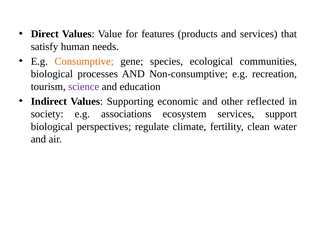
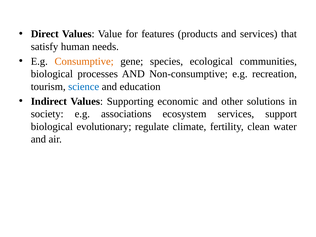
science colour: purple -> blue (84, 87)
reflected: reflected -> solutions (266, 101)
perspectives: perspectives -> evolutionary (104, 127)
